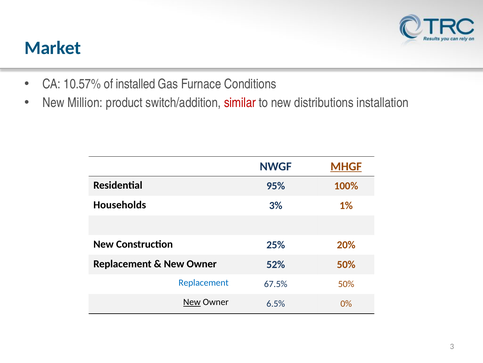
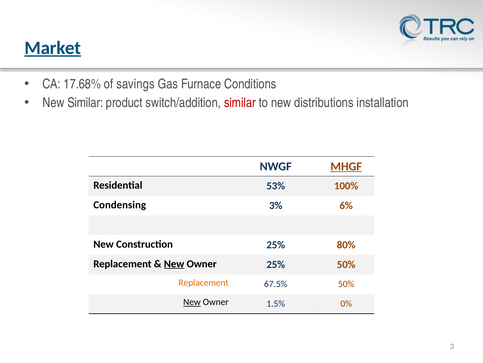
Market underline: none -> present (53, 48)
10.57%: 10.57% -> 17.68% (82, 84)
installed: installed -> savings (135, 84)
New Million: Million -> Similar (85, 103)
95%: 95% -> 53% (276, 186)
Households: Households -> Condensing (120, 204)
1%: 1% -> 6% (346, 205)
20%: 20% -> 80% (346, 244)
New underline: none -> present (174, 263)
Owner 52%: 52% -> 25% (276, 264)
Replacement colour: blue -> orange (204, 282)
6.5%: 6.5% -> 1.5% (276, 303)
